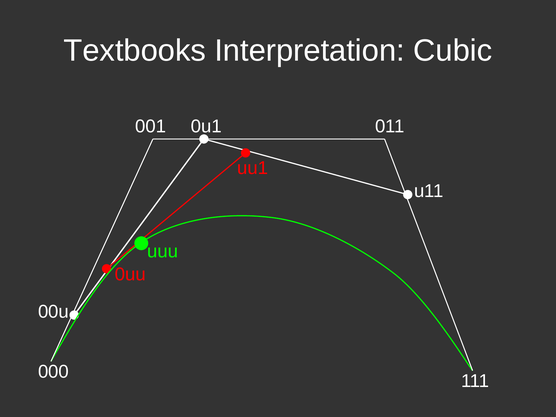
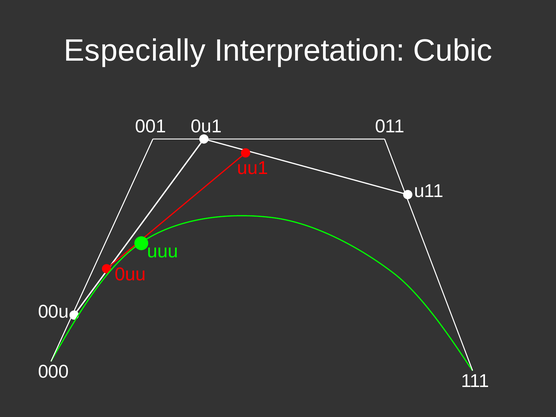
Textbooks: Textbooks -> Especially (135, 51)
